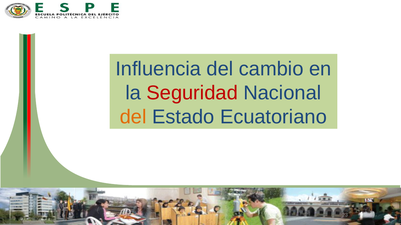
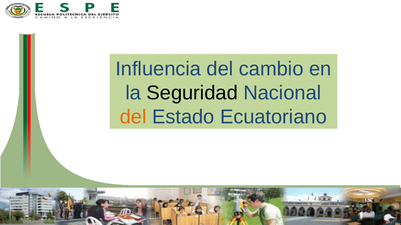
Seguridad colour: red -> black (192, 93)
